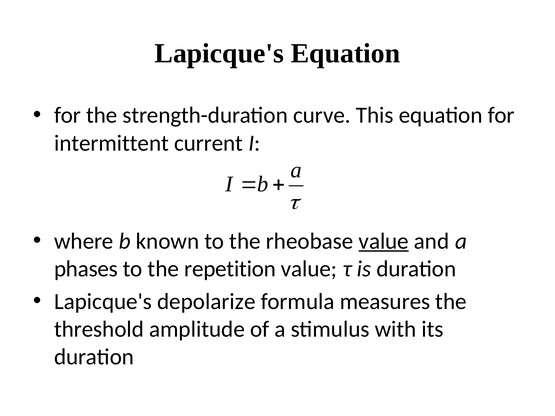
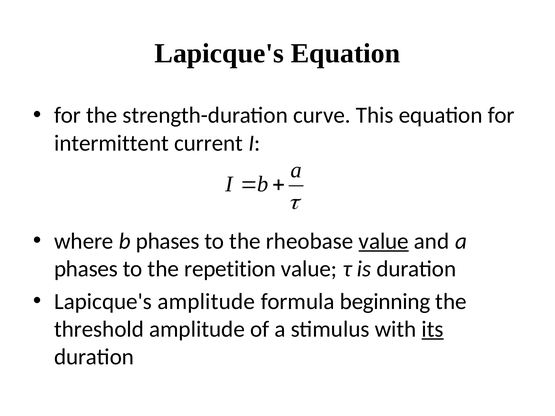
b known: known -> phases (168, 241)
Lapicque's depolarize: depolarize -> amplitude (206, 302)
measures: measures -> beginning (385, 302)
its underline: none -> present (433, 329)
